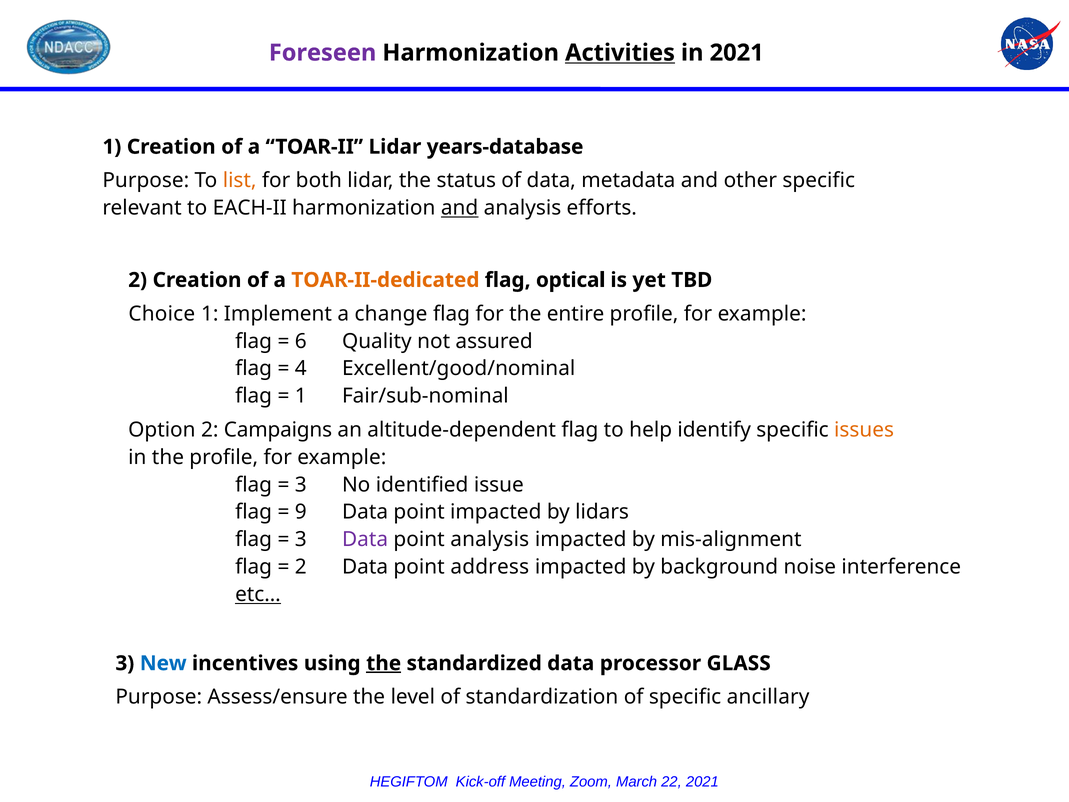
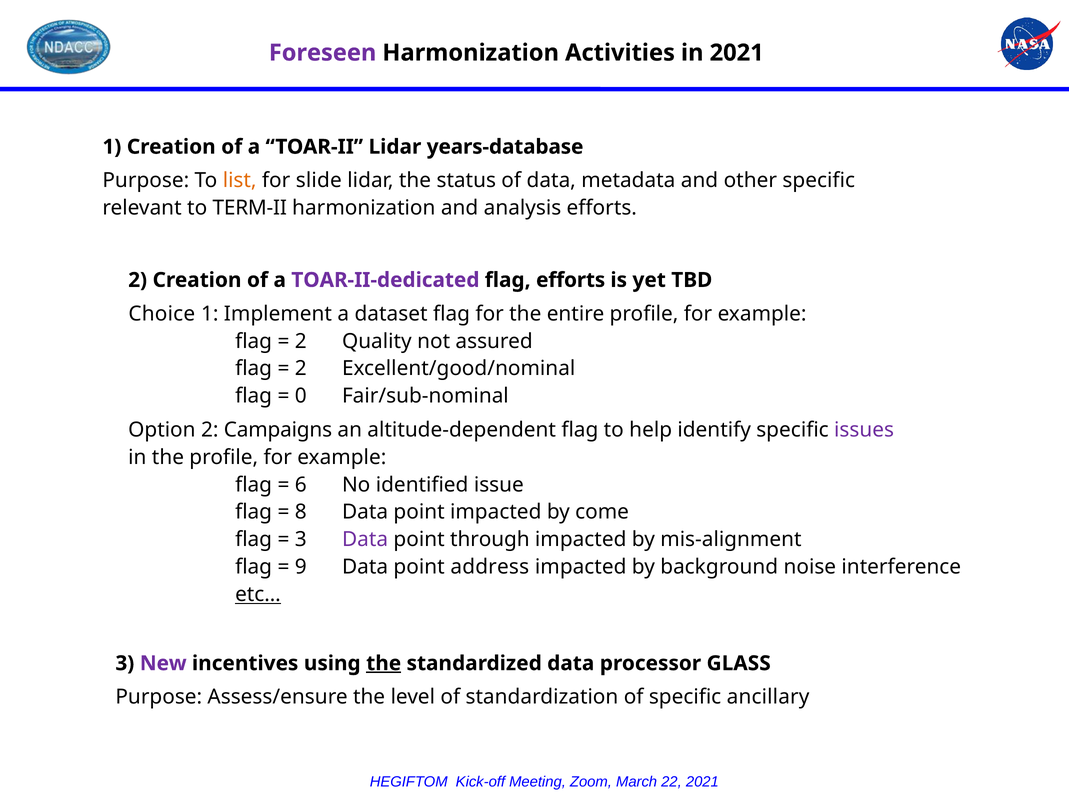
Activities underline: present -> none (620, 53)
both: both -> slide (319, 180)
EACH-II: EACH-II -> TERM-II (250, 208)
and underline: present -> none (460, 208)
TOAR-II-dedicated colour: orange -> purple (385, 280)
flag optical: optical -> efforts (571, 280)
change: change -> dataset (391, 314)
6: 6 -> 2 (301, 341)
4: 4 -> 2 (301, 369)
1: 1 -> 0 (301, 396)
issues colour: orange -> purple (864, 430)
3: 3 -> 6 (301, 485)
9: 9 -> 8 (301, 512)
lidars: lidars -> come (602, 512)
point analysis: analysis -> through (490, 539)
2: 2 -> 9 (301, 567)
New colour: blue -> purple (163, 663)
